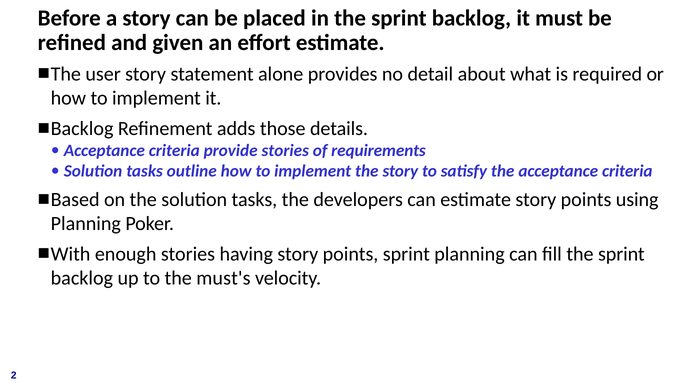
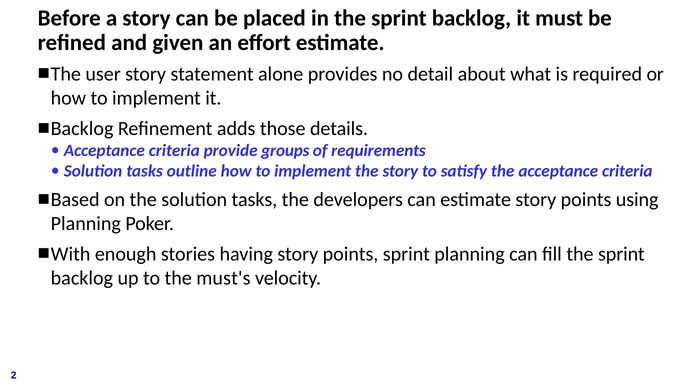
provide stories: stories -> groups (285, 151)
